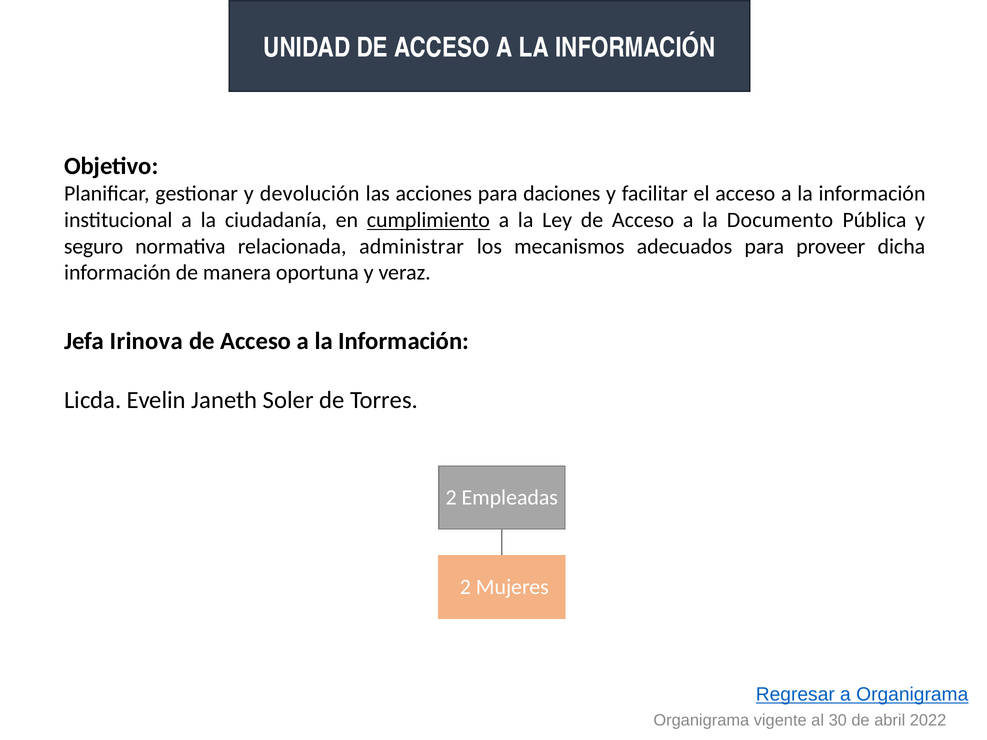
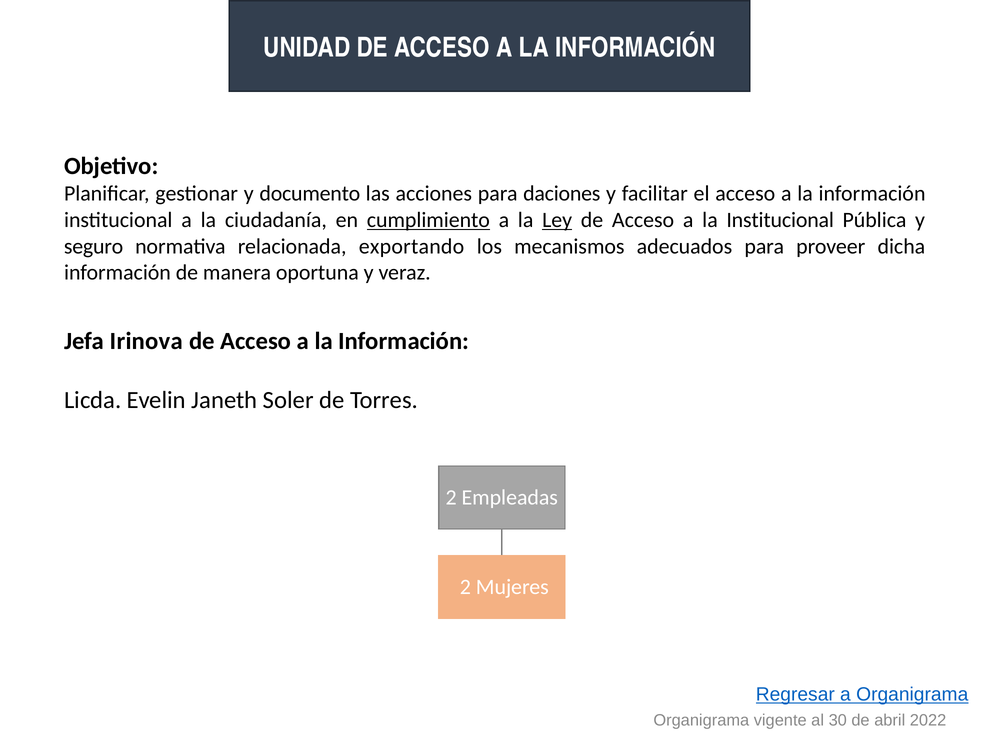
devolución: devolución -> documento (310, 194)
Ley underline: none -> present (557, 220)
la Documento: Documento -> Institucional (780, 220)
administrar: administrar -> exportando (412, 246)
